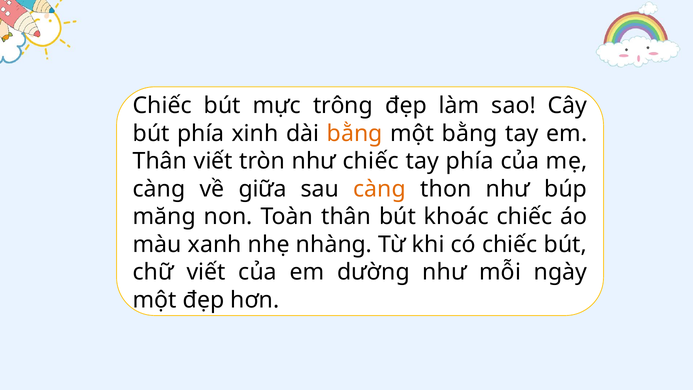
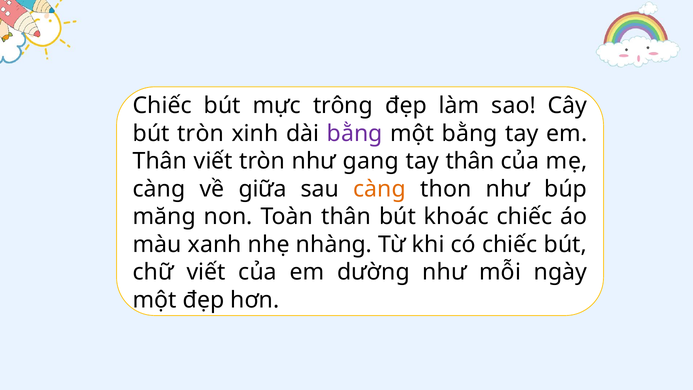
bút phía: phía -> tròn (201, 133)
bằng colour: orange -> purple (355, 133)
như chiếc: chiếc -> gang (371, 161)
tay phía: phía -> thân (470, 161)
